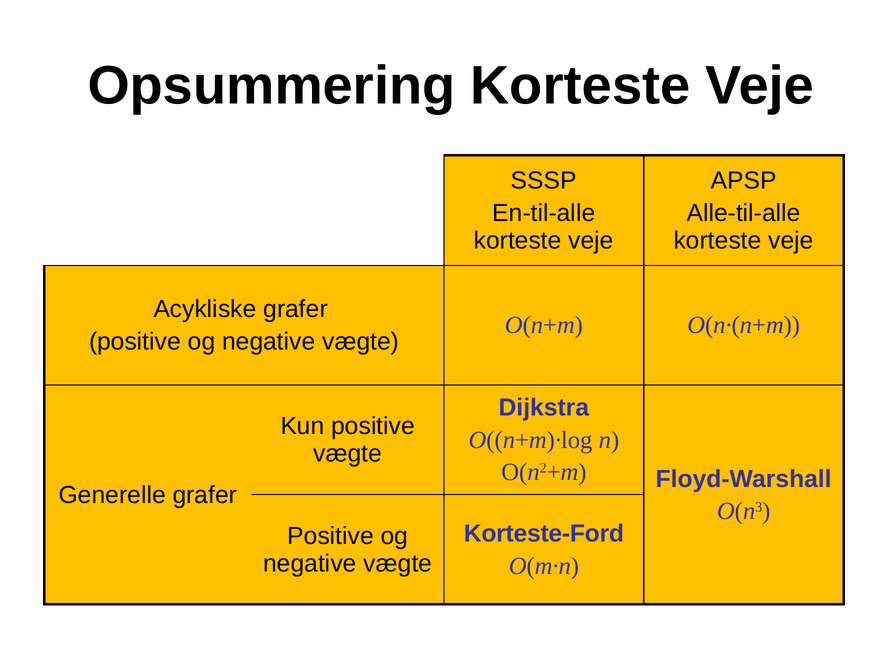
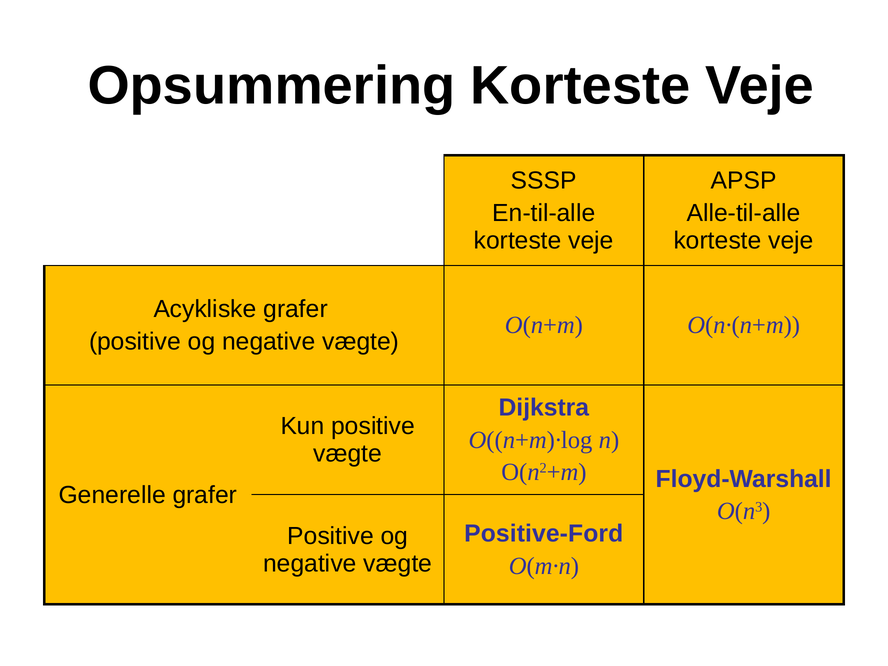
Korteste-Ford: Korteste-Ford -> Positive-Ford (544, 534)
